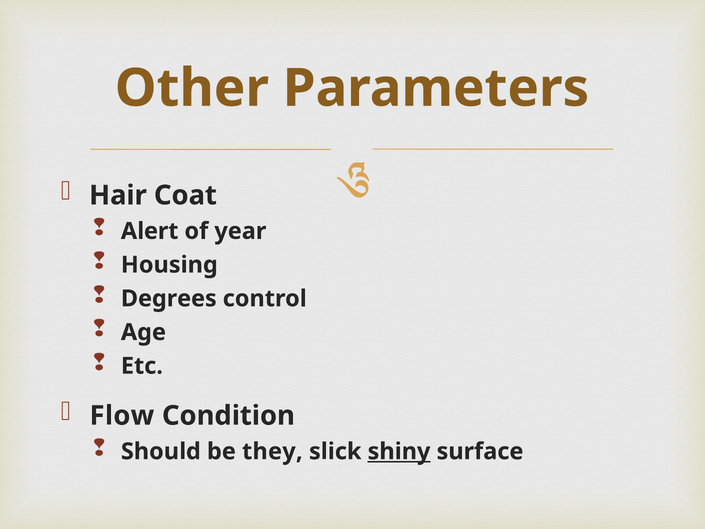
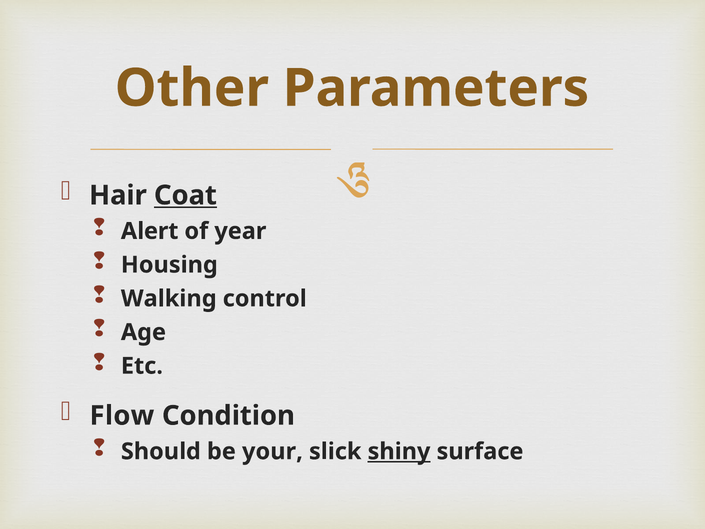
Coat underline: none -> present (185, 195)
Degrees: Degrees -> Walking (169, 298)
they: they -> your (272, 451)
